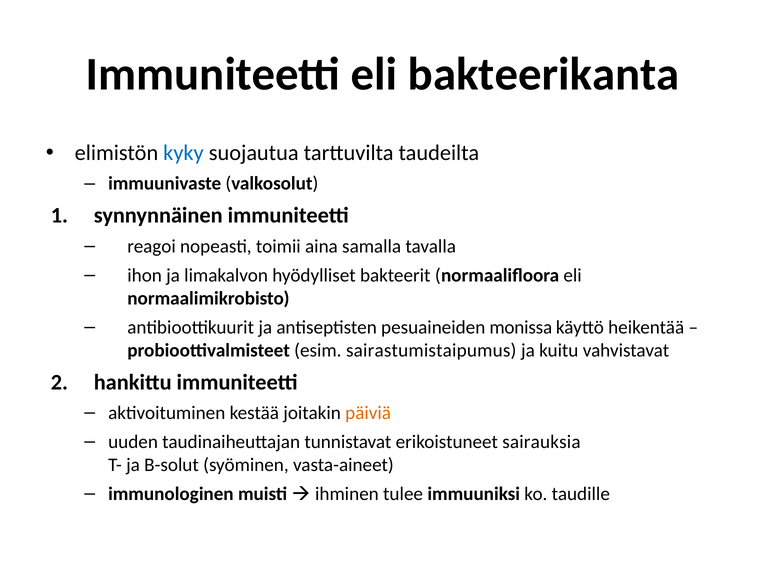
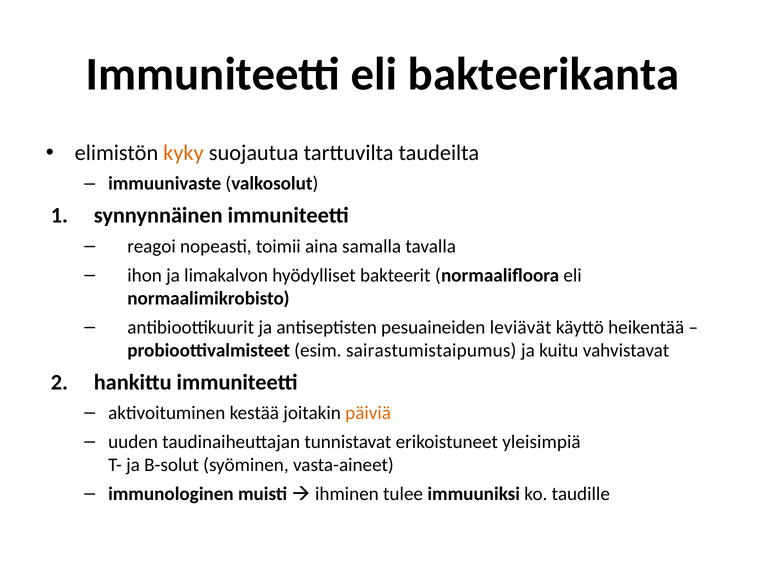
kyky colour: blue -> orange (183, 153)
monissa: monissa -> leviävät (521, 327)
sairauksia: sairauksia -> yleisimpiä (541, 441)
